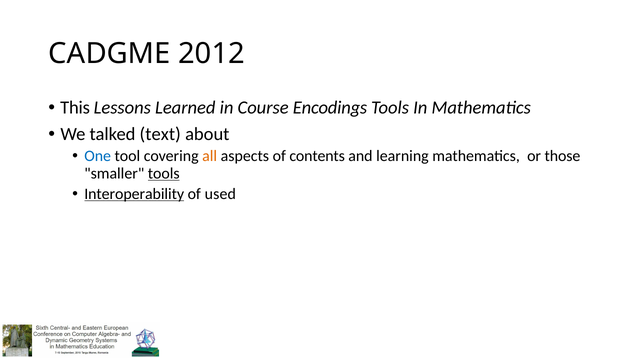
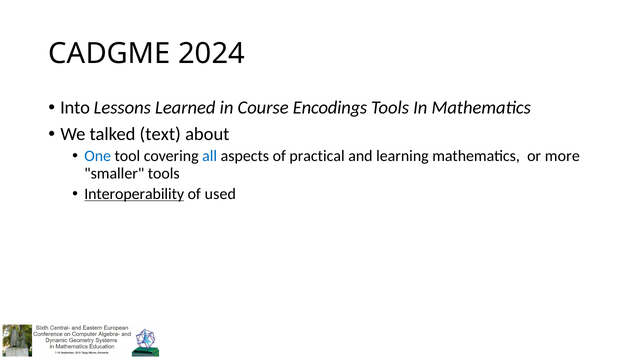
2012: 2012 -> 2024 (212, 53)
This: This -> Into (75, 108)
all colour: orange -> blue (210, 156)
contents: contents -> practical (317, 156)
those: those -> more (562, 156)
tools underline: present -> none (164, 173)
